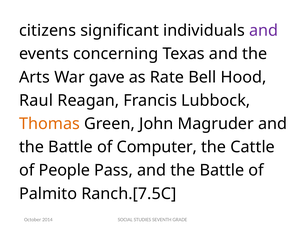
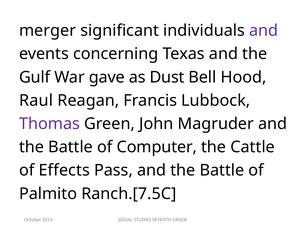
citizens: citizens -> merger (48, 31)
Arts: Arts -> Gulf (35, 77)
Rate: Rate -> Dust (167, 77)
Thomas colour: orange -> purple (49, 124)
People: People -> Effects (64, 171)
